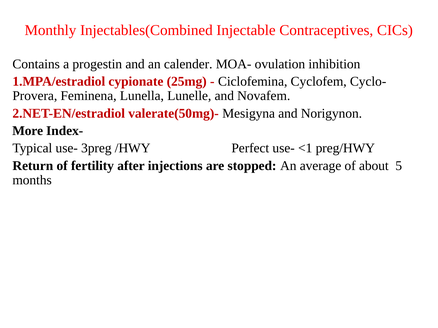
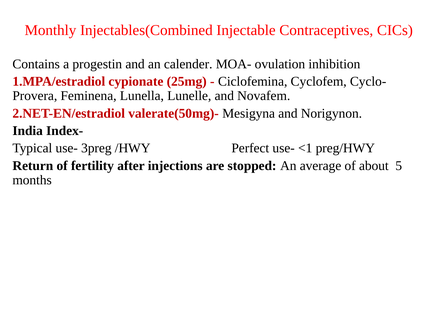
More: More -> India (28, 131)
